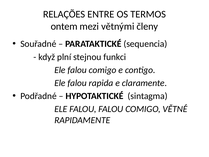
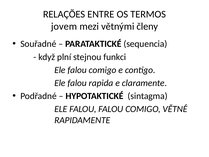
ontem: ontem -> jovem (64, 26)
